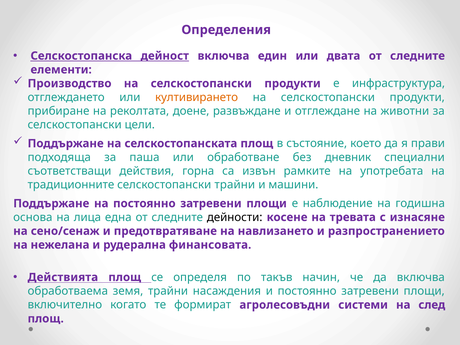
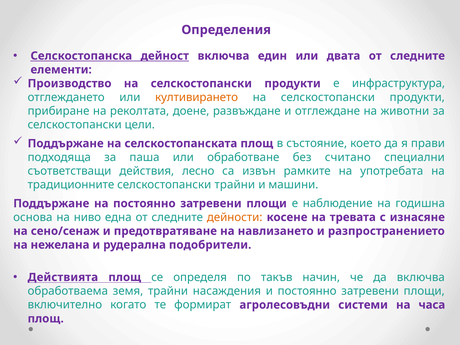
дневник: дневник -> считано (348, 157)
горна: горна -> лесно (198, 171)
лица: лица -> ниво (87, 217)
дейности colour: black -> orange (235, 217)
финансовата: финансовата -> подобрители (210, 245)
след: след -> часа (432, 305)
